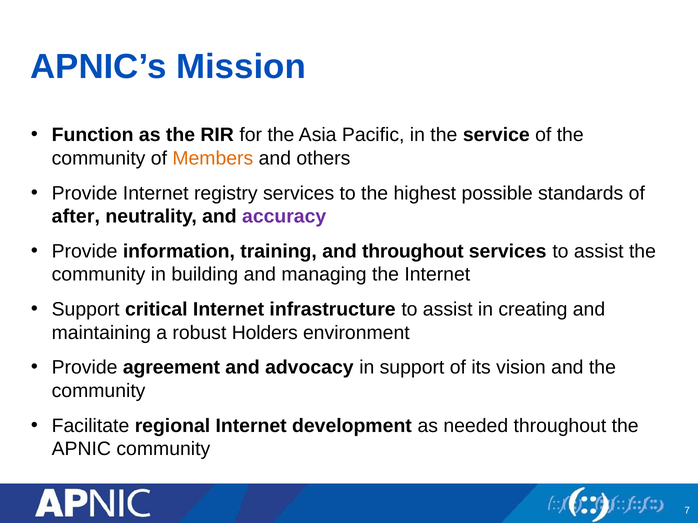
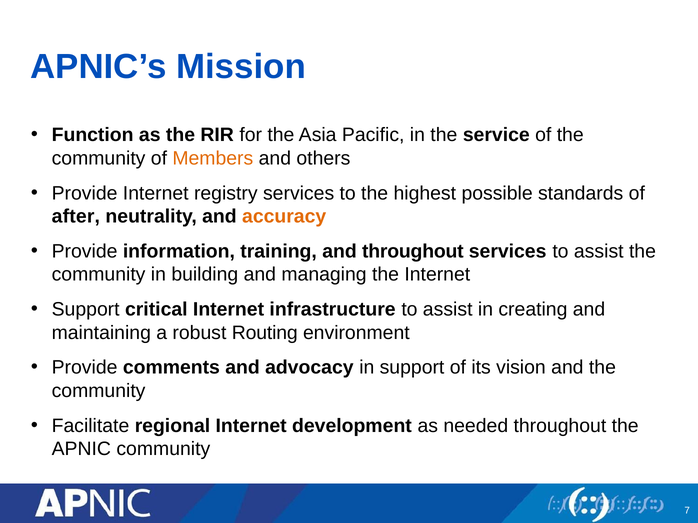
accuracy colour: purple -> orange (284, 217)
Holders: Holders -> Routing (265, 333)
agreement: agreement -> comments (171, 368)
